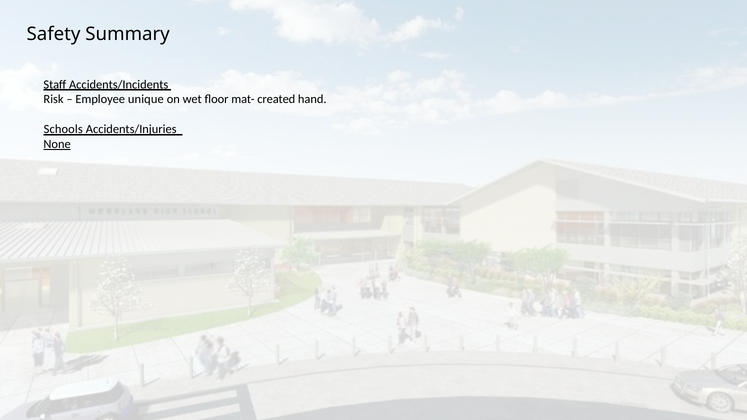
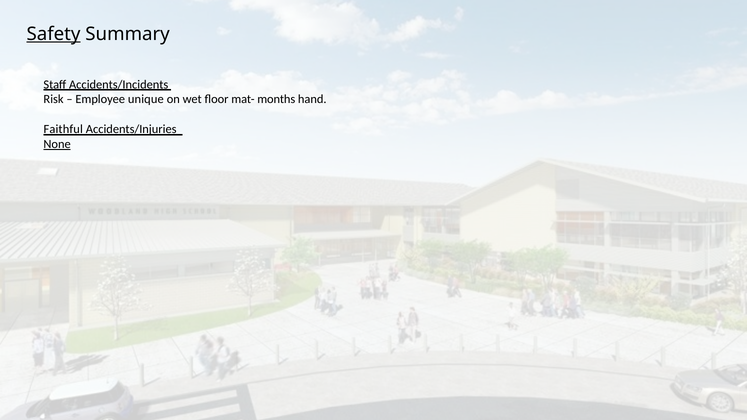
Safety underline: none -> present (54, 34)
created: created -> months (276, 99)
Schools: Schools -> Faithful (63, 129)
